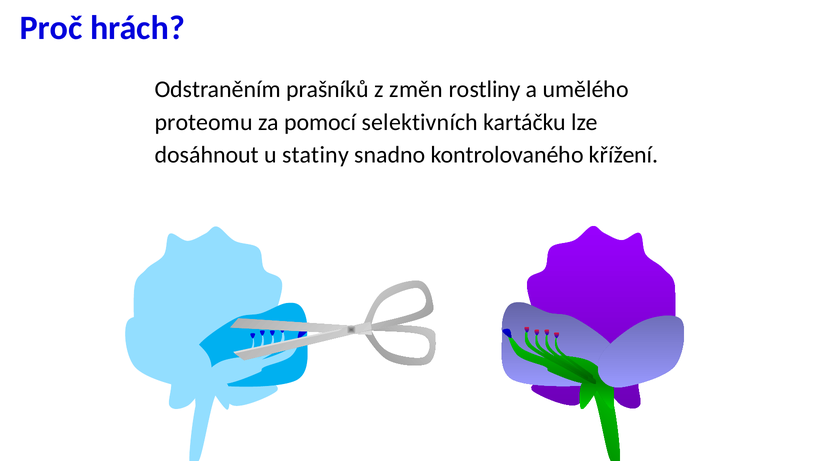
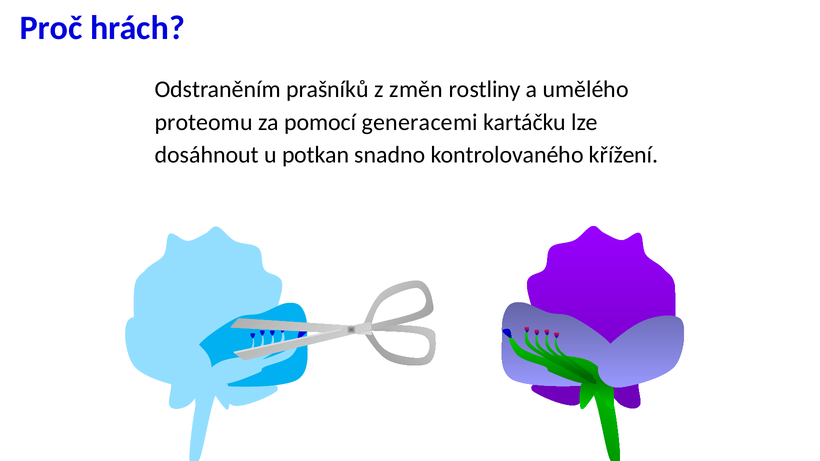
selektivních: selektivních -> generacemi (420, 122)
statiny: statiny -> potkan (316, 155)
